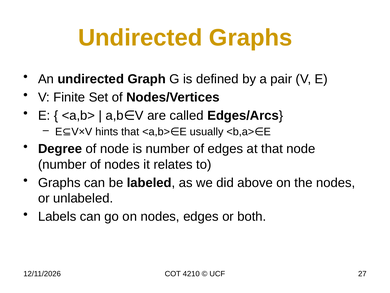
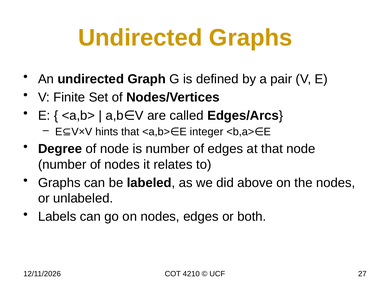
usually: usually -> integer (207, 132)
